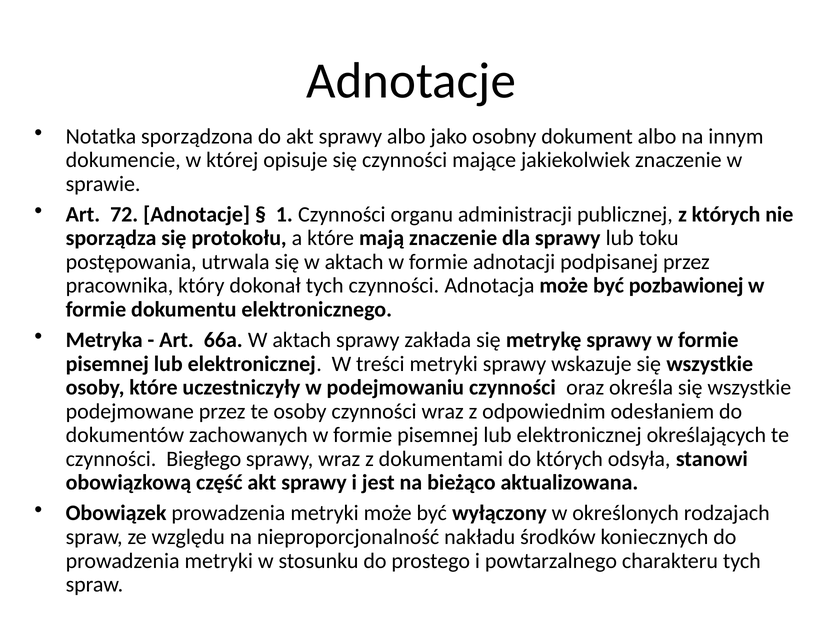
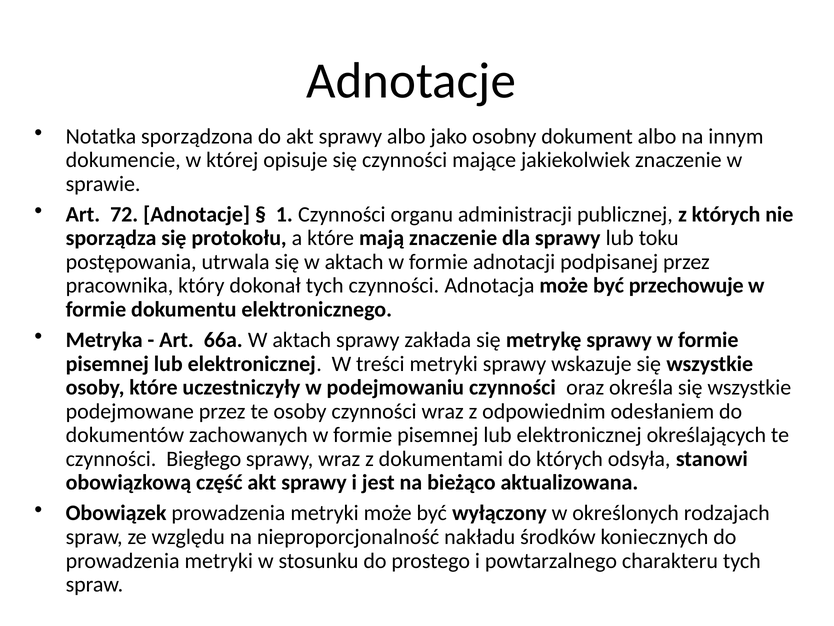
pozbawionej: pozbawionej -> przechowuje (686, 285)
